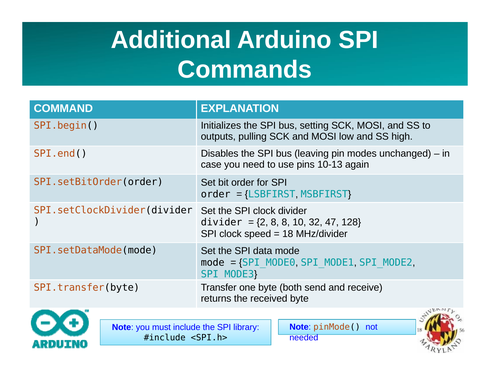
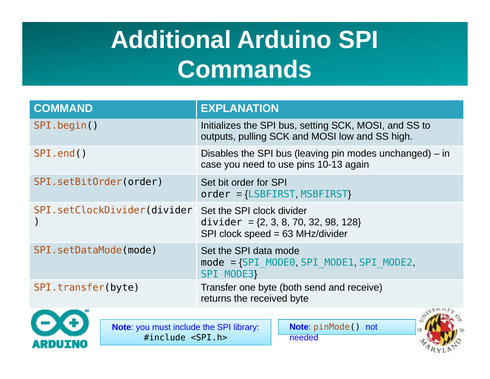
2 8: 8 -> 3 (275, 222)
10: 10 -> 70 (299, 222)
47: 47 -> 98 (332, 222)
18: 18 -> 63 (288, 234)
